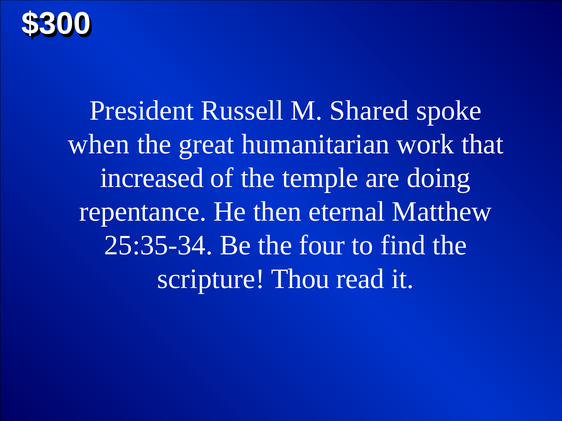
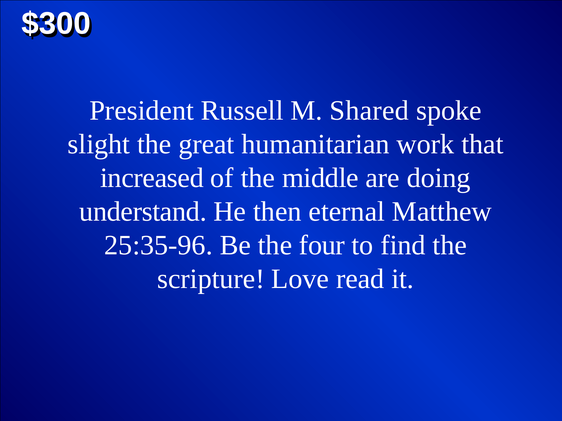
when: when -> slight (99, 144)
temple: temple -> middle (320, 178)
repentance: repentance -> understand (143, 212)
25:35-34: 25:35-34 -> 25:35-96 (158, 245)
Thou: Thou -> Love (300, 279)
